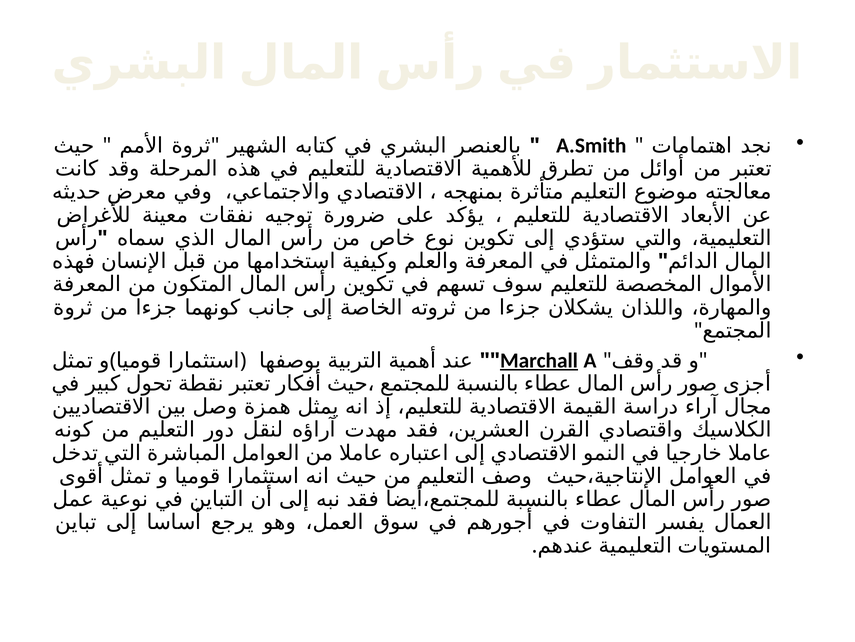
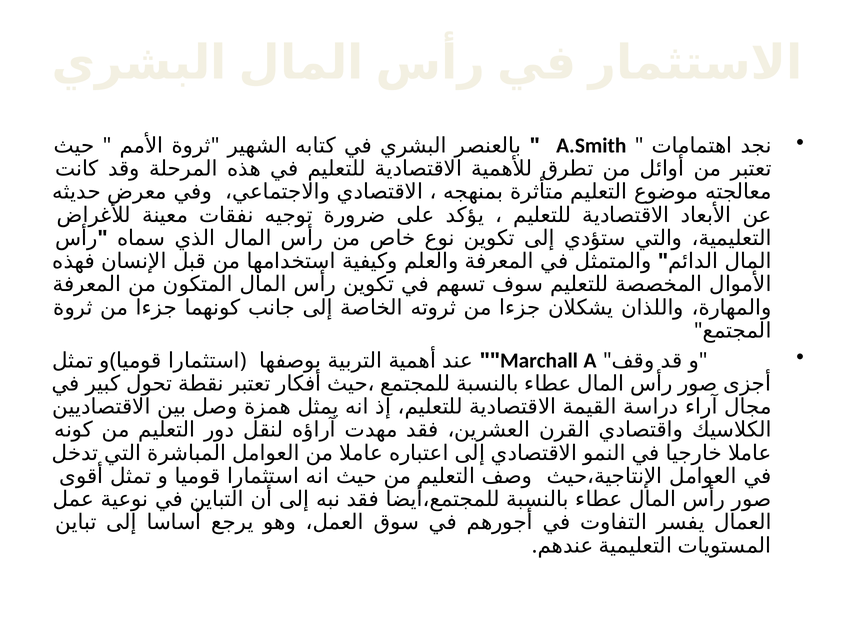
Marchall underline: present -> none (539, 360)
